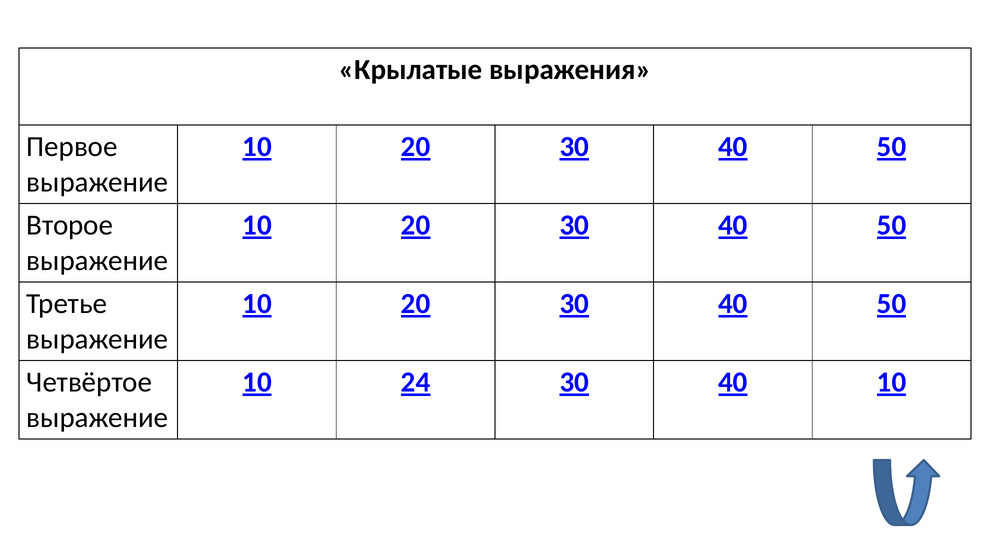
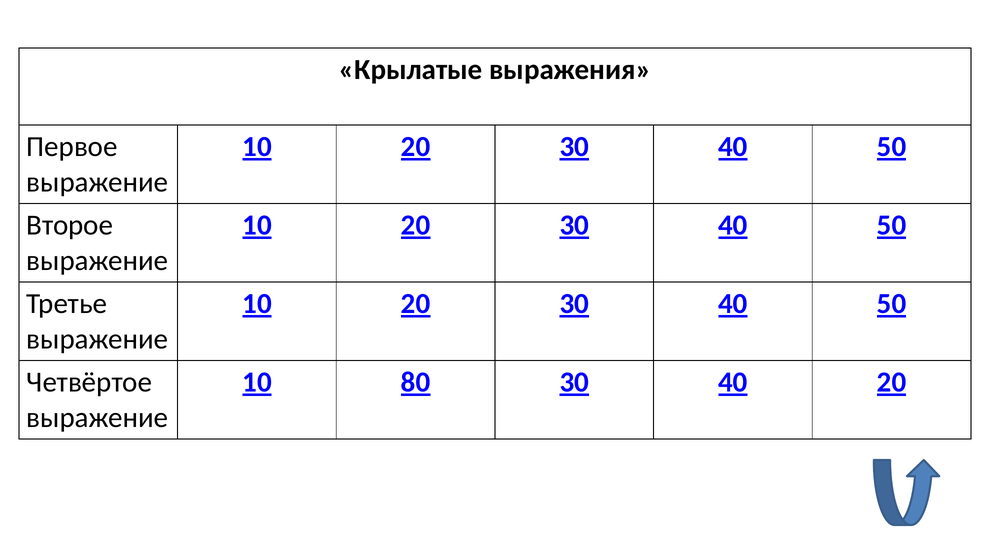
24: 24 -> 80 (416, 382)
40 10: 10 -> 20 (892, 382)
